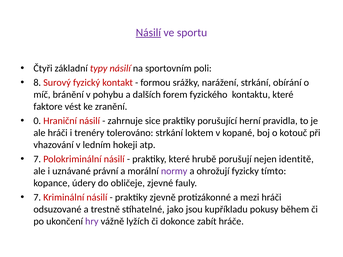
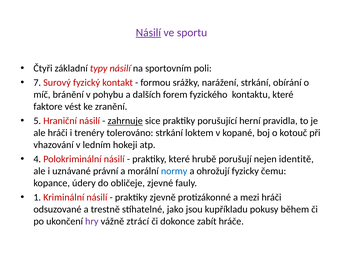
8: 8 -> 7 (37, 83)
0: 0 -> 5 (37, 121)
zahrnuje underline: none -> present (125, 121)
7: 7 -> 4 (37, 159)
normy colour: purple -> blue (174, 171)
tímto: tímto -> čemu (274, 171)
7: 7 -> 1 (37, 198)
lyžích: lyžích -> ztrácí (138, 222)
